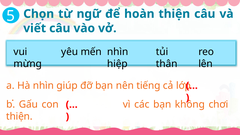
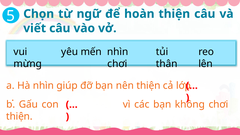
hiệp: hiệp -> chơi (117, 64)
nên tiếng: tiếng -> thiện (148, 86)
